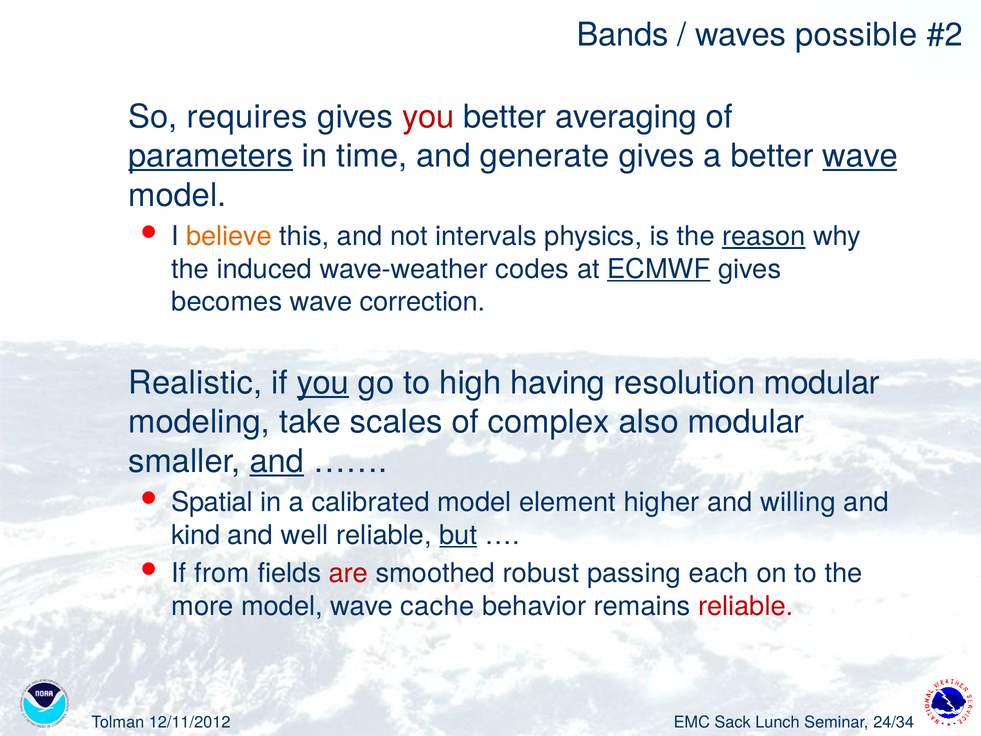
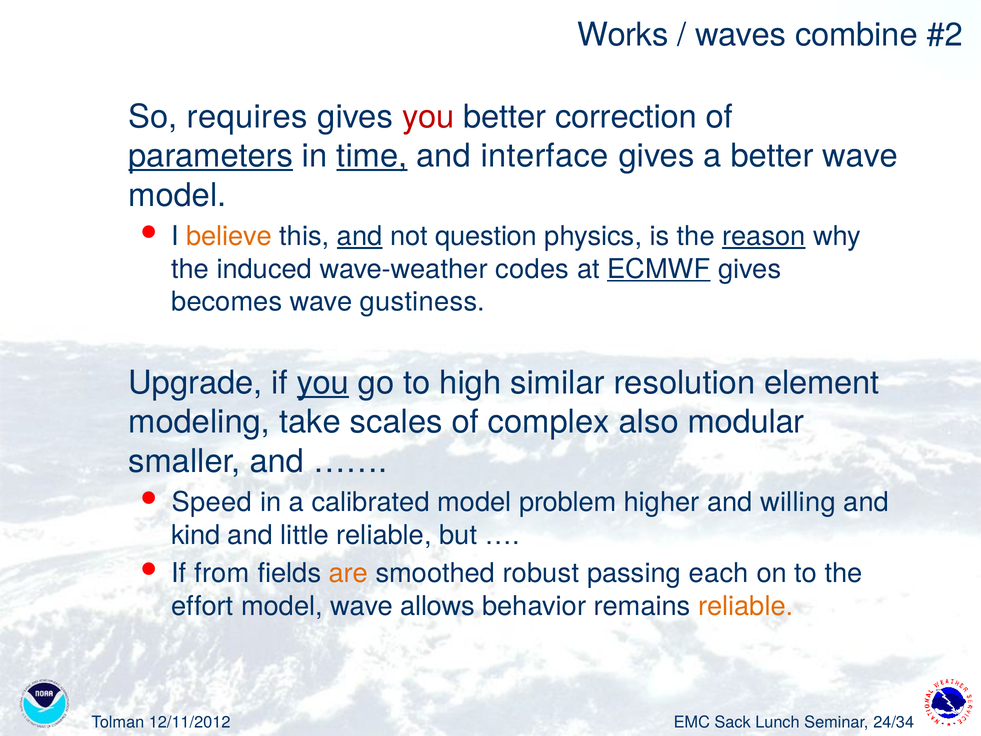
Bands: Bands -> Works (623, 35)
possible: possible -> combine (856, 35)
averaging: averaging -> correction (626, 117)
time underline: none -> present (372, 156)
generate: generate -> interface (545, 156)
wave underline: present -> none (860, 156)
and underline: none -> present (360, 236)
intervals: intervals -> question (486, 236)
correction: correction -> gustiness (422, 302)
Realistic: Realistic -> Upgrade (195, 383)
having: having -> similar (558, 383)
resolution modular: modular -> element (822, 383)
and underline: present -> none (277, 461)
Spatial: Spatial -> Speed (212, 502)
element: element -> problem (568, 502)
well: well -> little (305, 535)
but underline: present -> none (458, 535)
are colour: red -> orange (349, 573)
more: more -> effort (202, 606)
cache: cache -> allows (438, 606)
reliable colour: red -> orange (746, 606)
